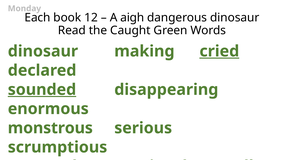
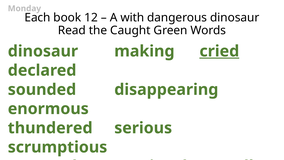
aigh: aigh -> with (132, 17)
sounded underline: present -> none (42, 89)
monstrous: monstrous -> thundered (50, 128)
